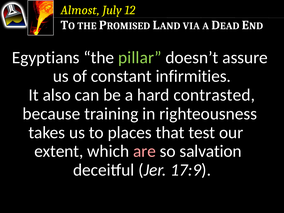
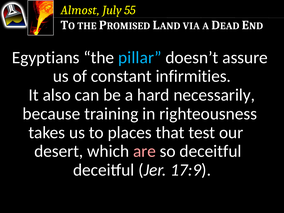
12: 12 -> 55 (130, 10)
pillar colour: light green -> light blue (140, 58)
contrasted: contrasted -> necessarily (214, 95)
extent: extent -> desert (59, 151)
so salvation: salvation -> deceitful (211, 151)
